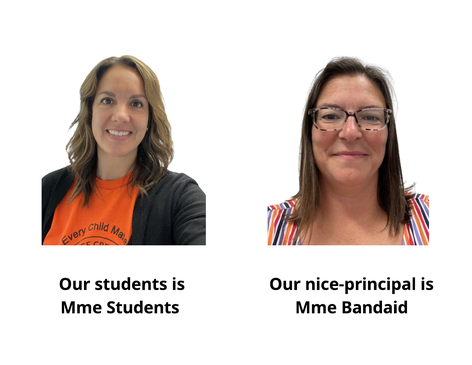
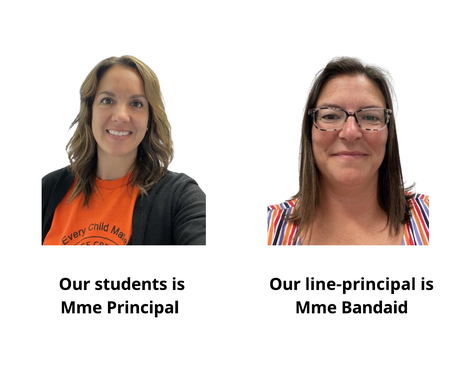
nice-principal: nice-principal -> line-principal (360, 284)
Mme Students: Students -> Principal (143, 308)
